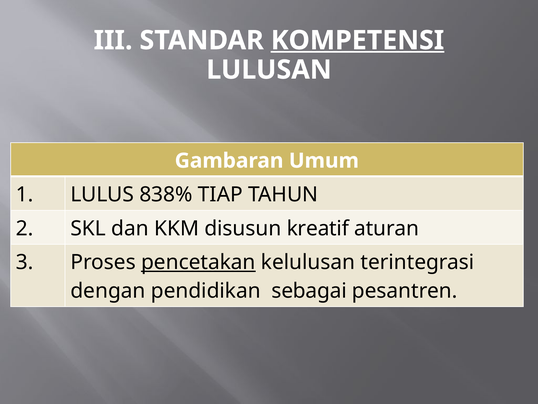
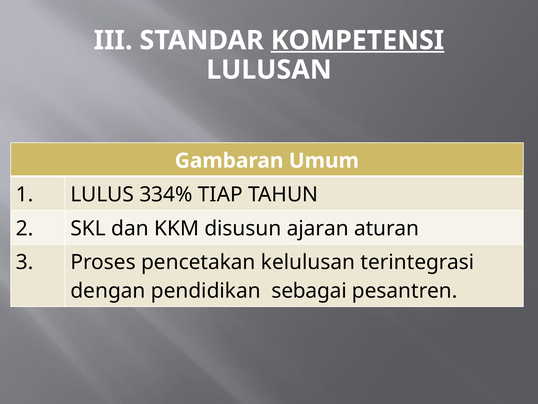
838%: 838% -> 334% (166, 194)
kreatif: kreatif -> ajaran (318, 228)
pencetakan underline: present -> none (198, 262)
